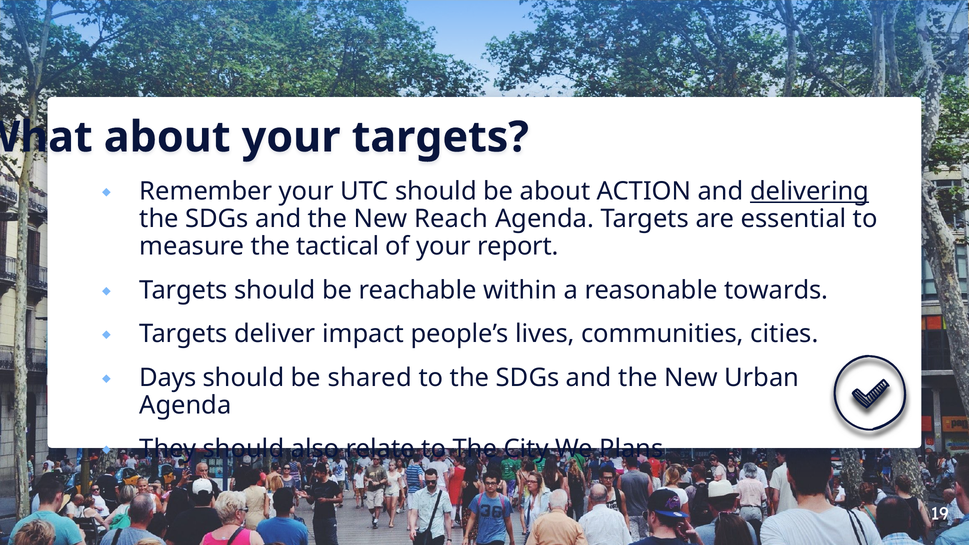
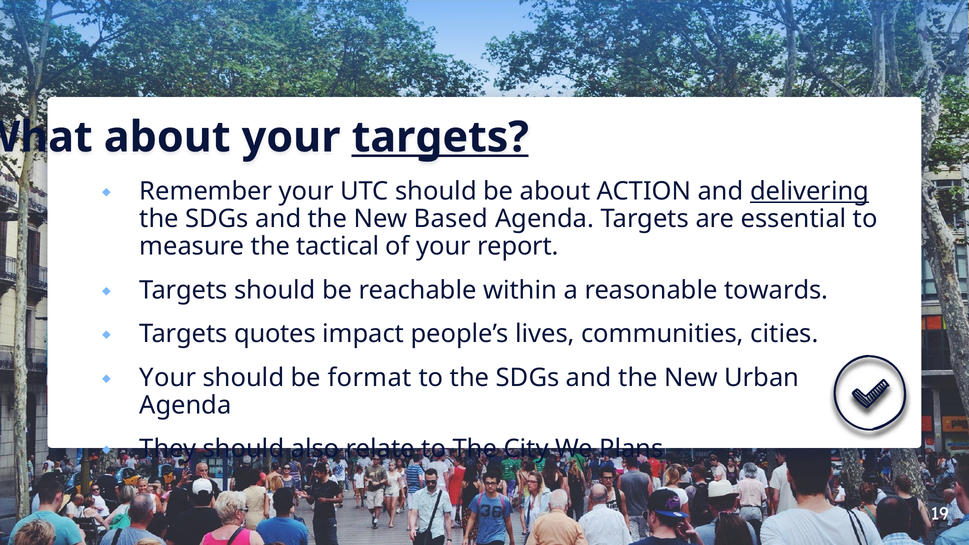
targets underline: none -> present (440, 137)
Reach: Reach -> Based (451, 219)
deliver: deliver -> quotes (275, 334)
Days: Days -> Your (168, 378)
shared: shared -> format (370, 378)
